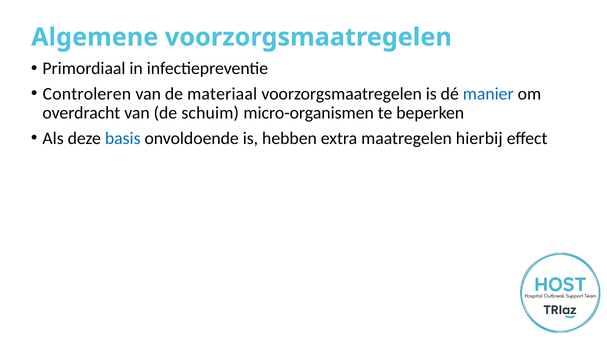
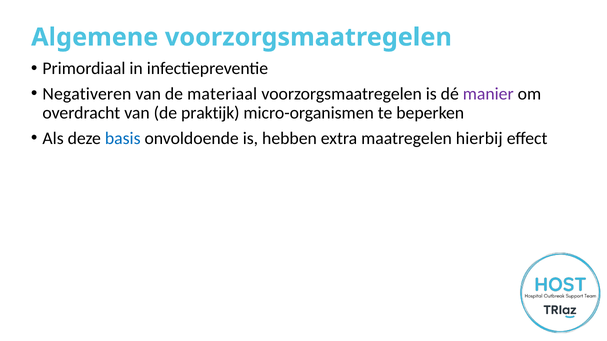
Controleren: Controleren -> Negativeren (87, 94)
manier colour: blue -> purple (488, 94)
schuim: schuim -> praktijk (210, 113)
